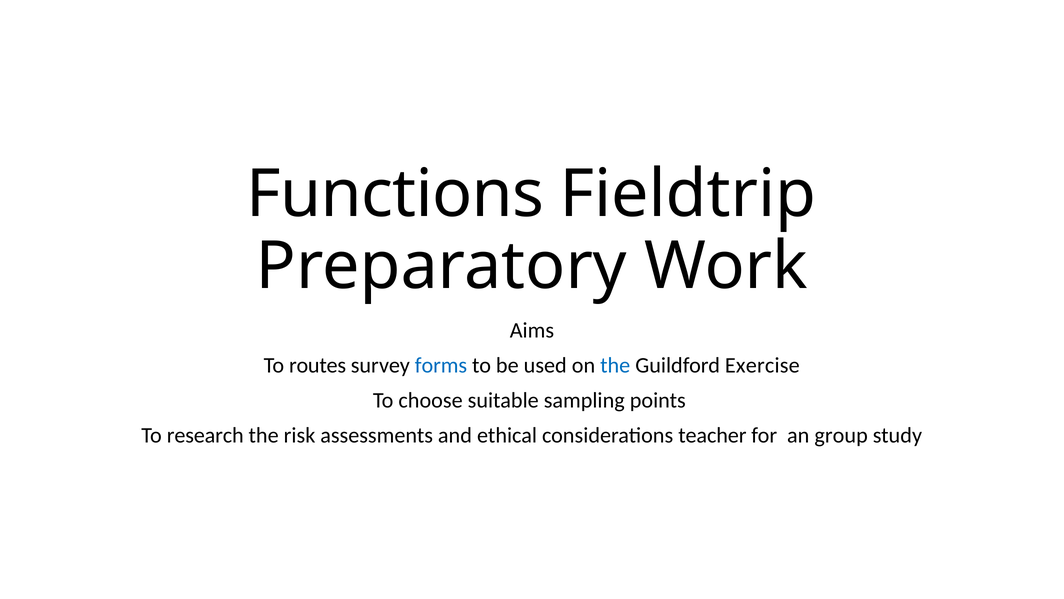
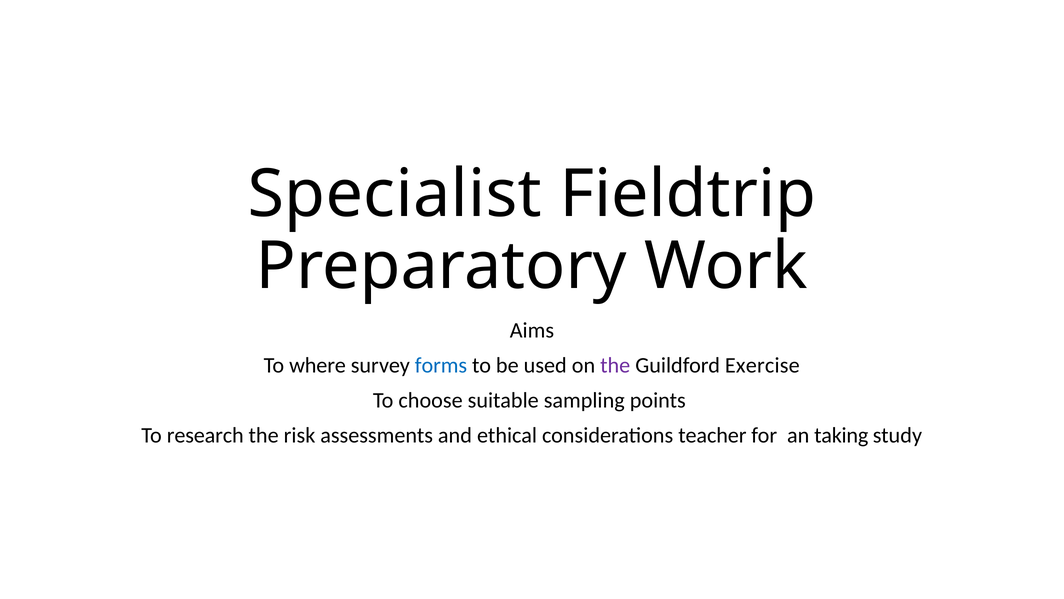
Functions: Functions -> Specialist (395, 194)
routes: routes -> where (318, 365)
the colour: blue -> purple (615, 365)
group: group -> taking (841, 435)
